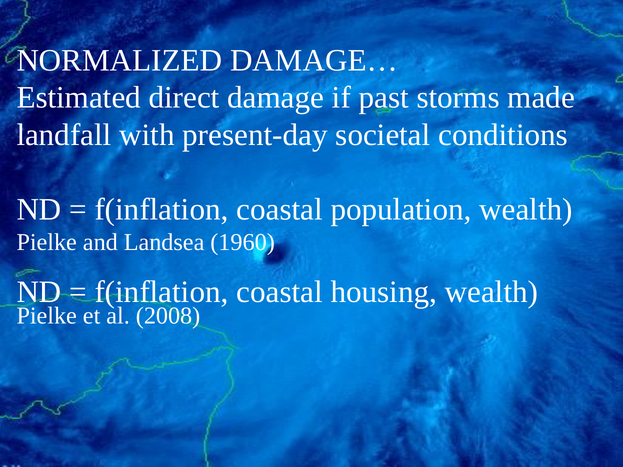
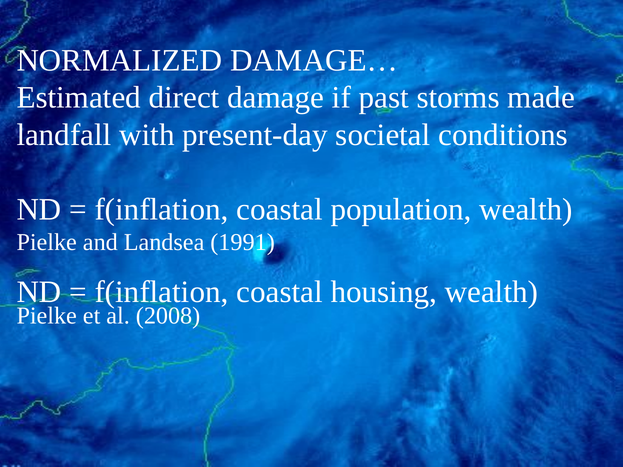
1960: 1960 -> 1991 (243, 243)
